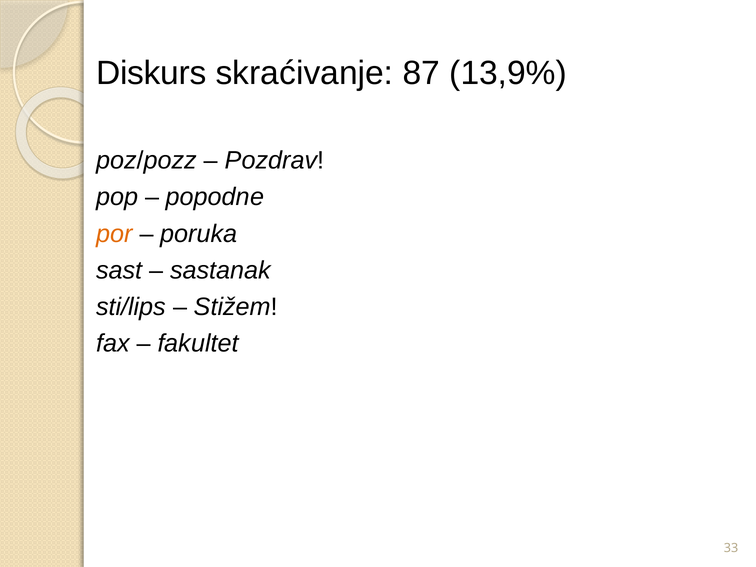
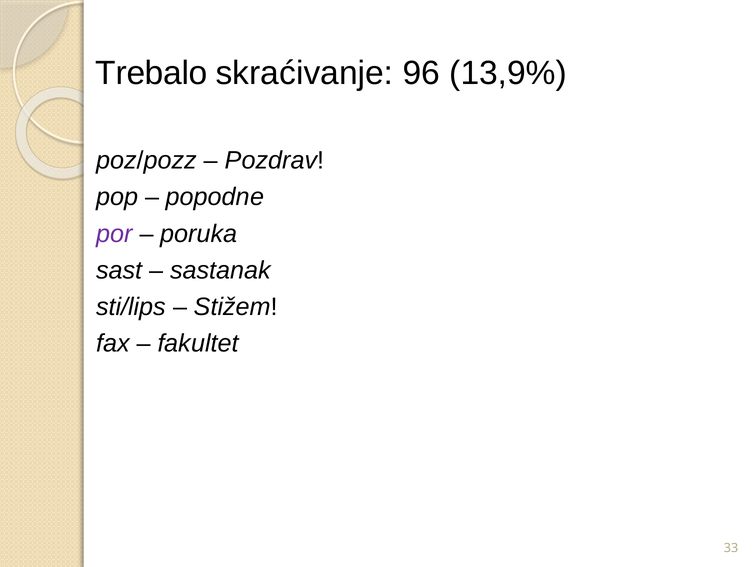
Diskurs: Diskurs -> Trebalo (151, 73)
87: 87 -> 96 (421, 73)
por colour: orange -> purple (114, 234)
